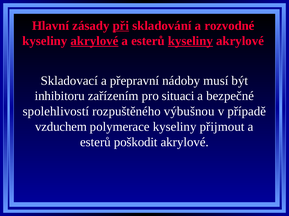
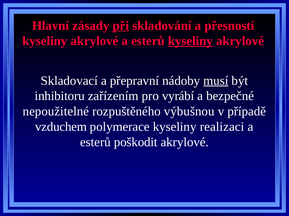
rozvodné: rozvodné -> přesností (229, 26)
akrylové underline: present -> none (94, 41)
musí underline: none -> present (216, 81)
situaci: situaci -> vyrábí (178, 96)
spolehlivostí: spolehlivostí -> nepoužitelné (56, 112)
přijmout: přijmout -> realizaci (222, 127)
